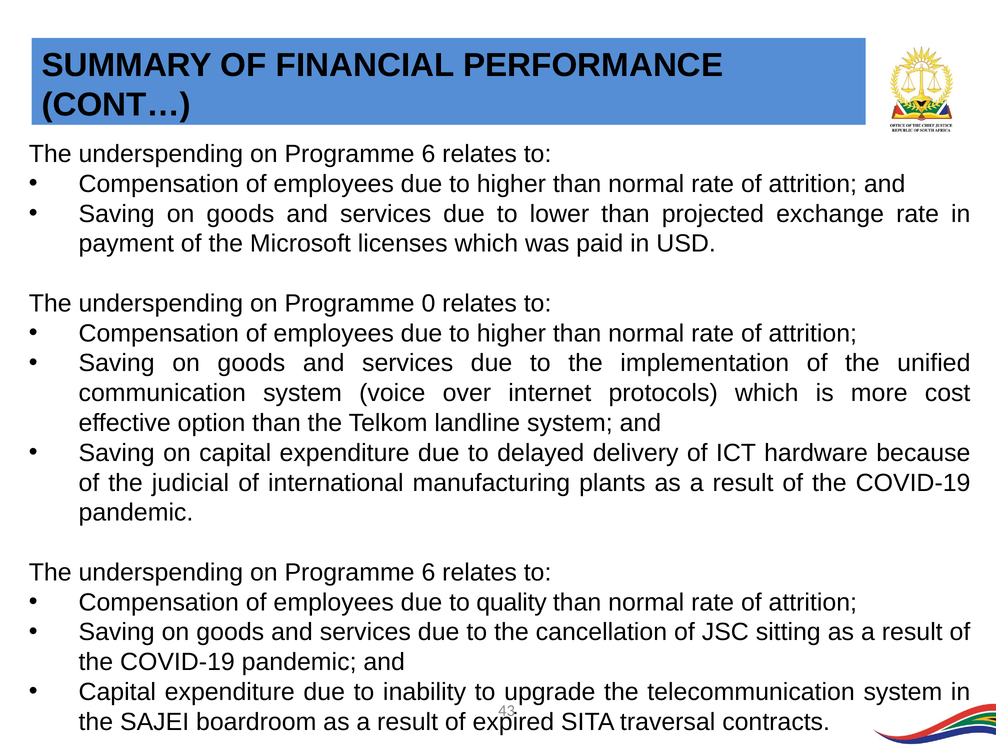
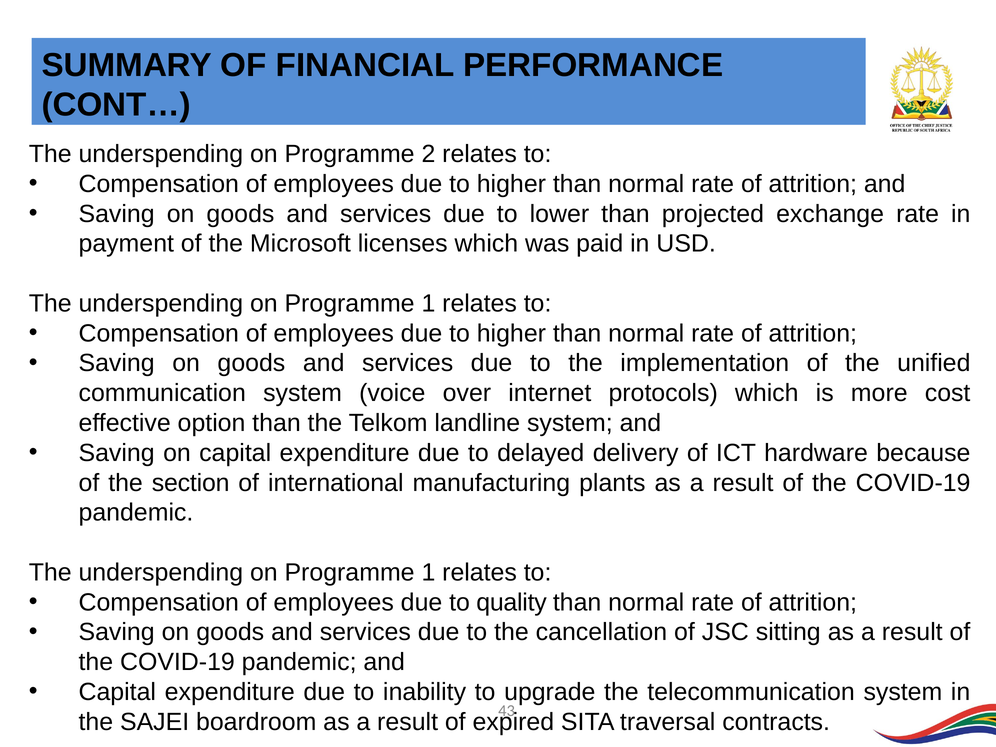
6: 6 -> 2 (428, 154)
0: 0 -> 1 (428, 304)
judicial: judicial -> section (191, 483)
6: 6 -> 1 (428, 572)
